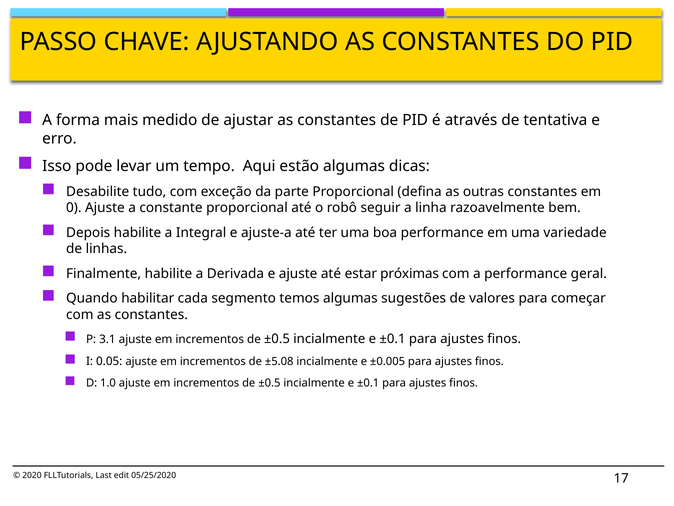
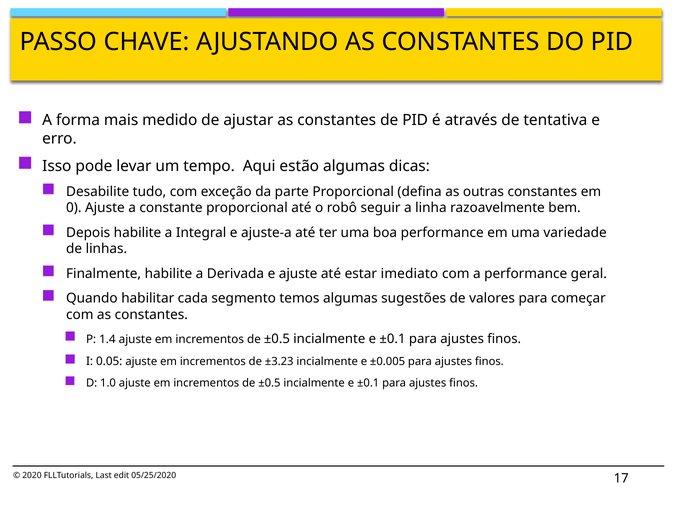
próximas: próximas -> imediato (409, 273)
3.1: 3.1 -> 1.4 (107, 339)
±5.08: ±5.08 -> ±3.23 (279, 361)
